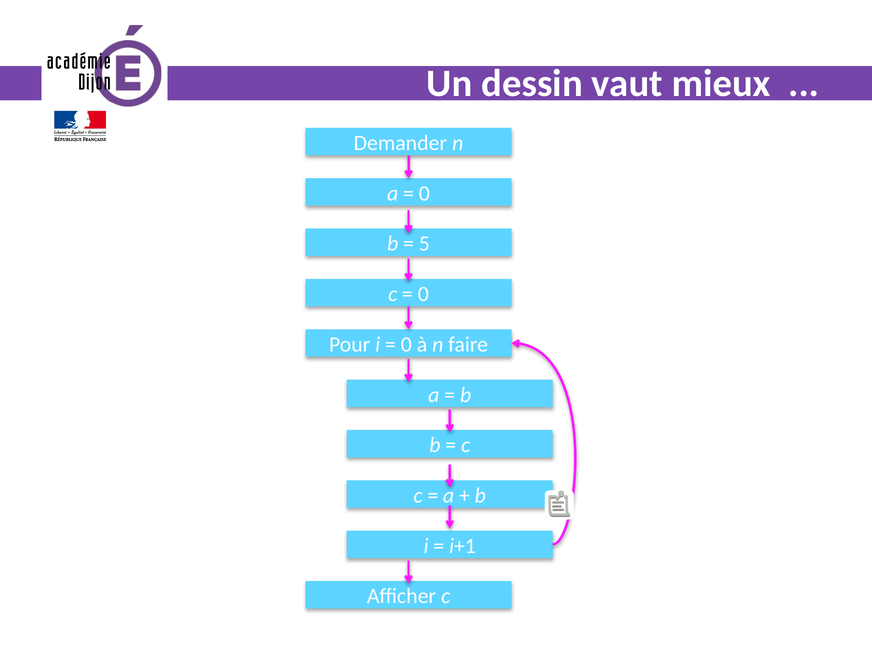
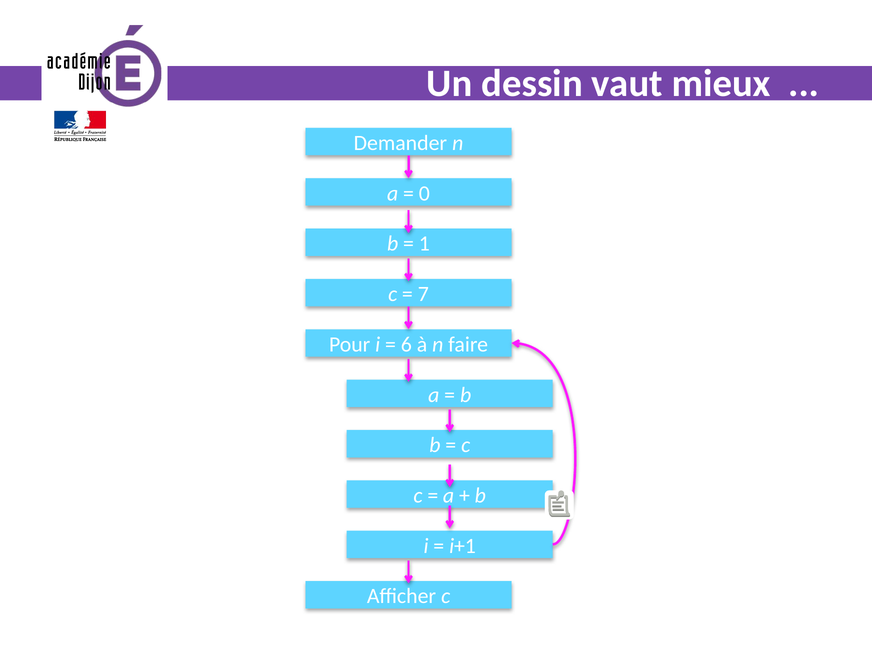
5: 5 -> 1 (424, 244)
0: 0 -> 7 (423, 294)
0: 0 -> 6 (406, 345)
